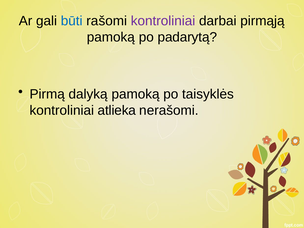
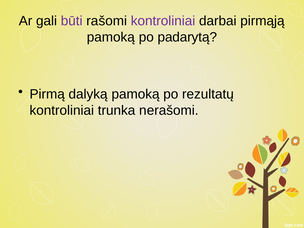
būti colour: blue -> purple (72, 21)
taisyklės: taisyklės -> rezultatų (208, 94)
atlieka: atlieka -> trunka (117, 110)
